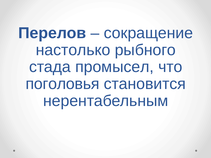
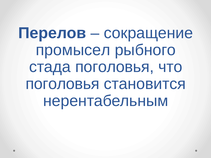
настолько: настолько -> промысел (73, 50)
стада промысел: промысел -> поголовья (115, 67)
